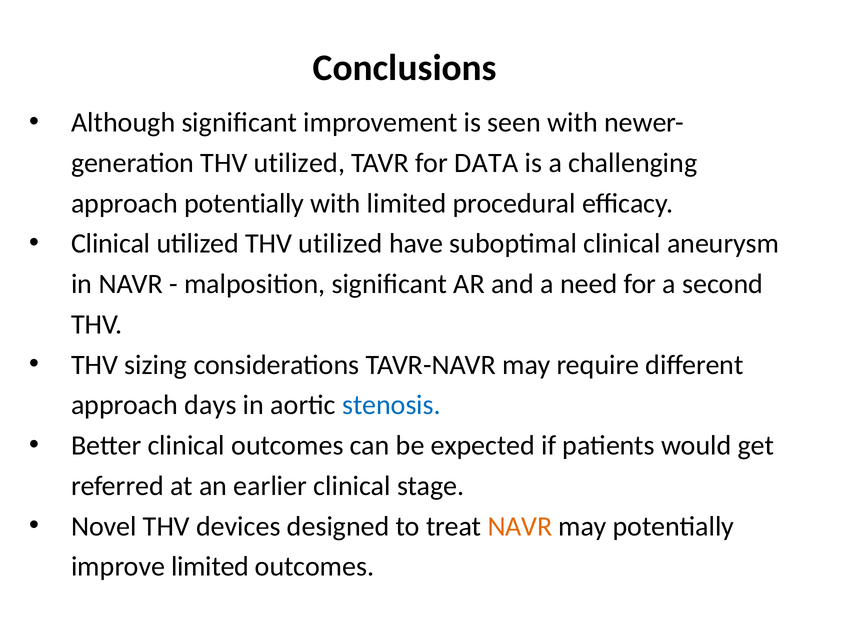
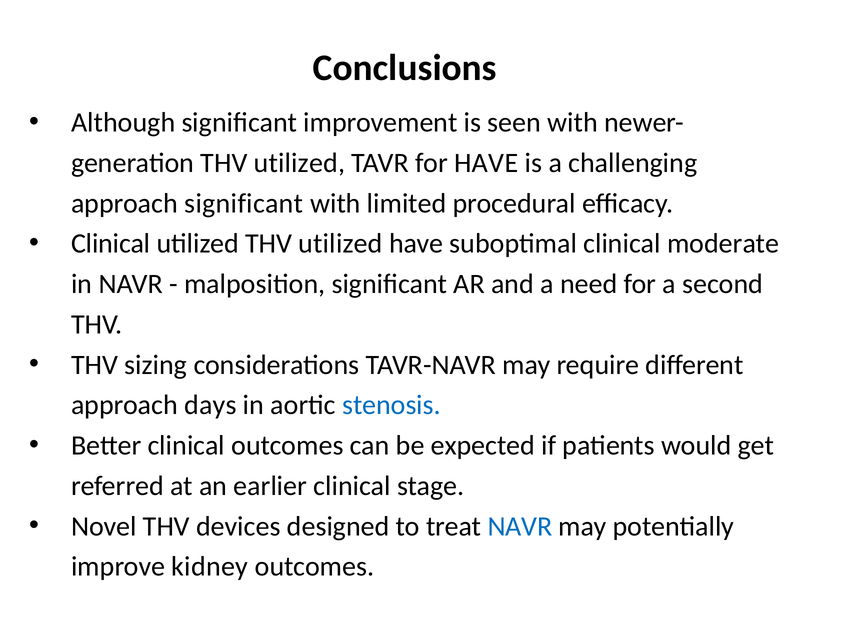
for DATA: DATA -> HAVE (486, 163)
approach potentially: potentially -> significant (244, 203)
aneurysm: aneurysm -> moderate (723, 244)
NAVR colour: orange -> blue (520, 526)
improve limited: limited -> kidney (210, 566)
